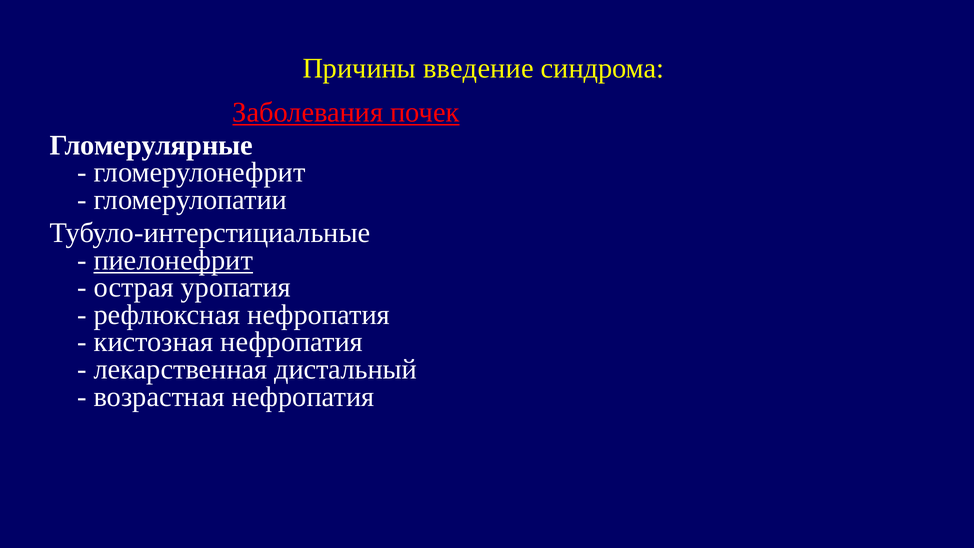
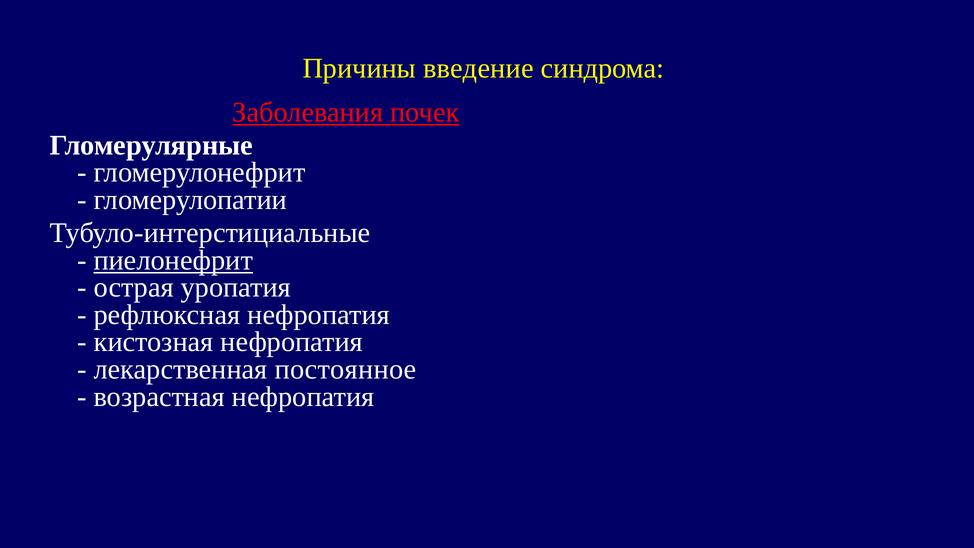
дистальный: дистальный -> постоянное (345, 369)
